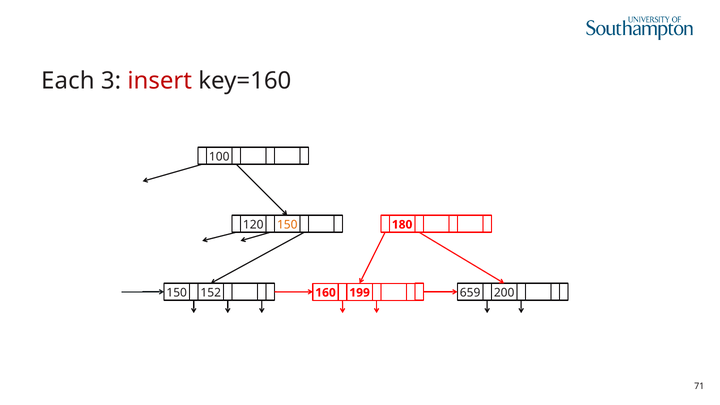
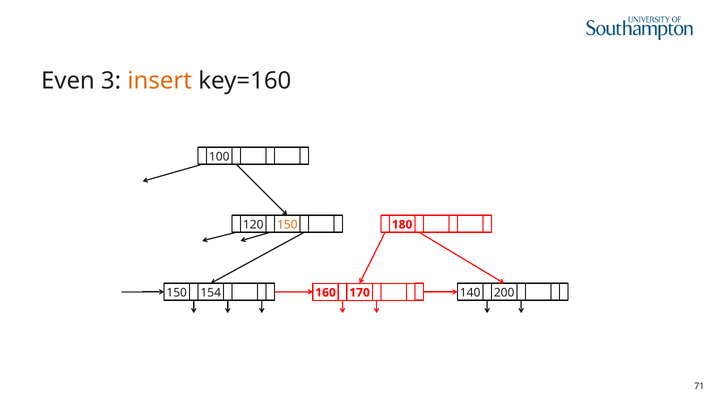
Each: Each -> Even (68, 81)
insert colour: red -> orange (160, 81)
152: 152 -> 154 (211, 293)
659: 659 -> 140 (470, 293)
199: 199 -> 170 (360, 293)
